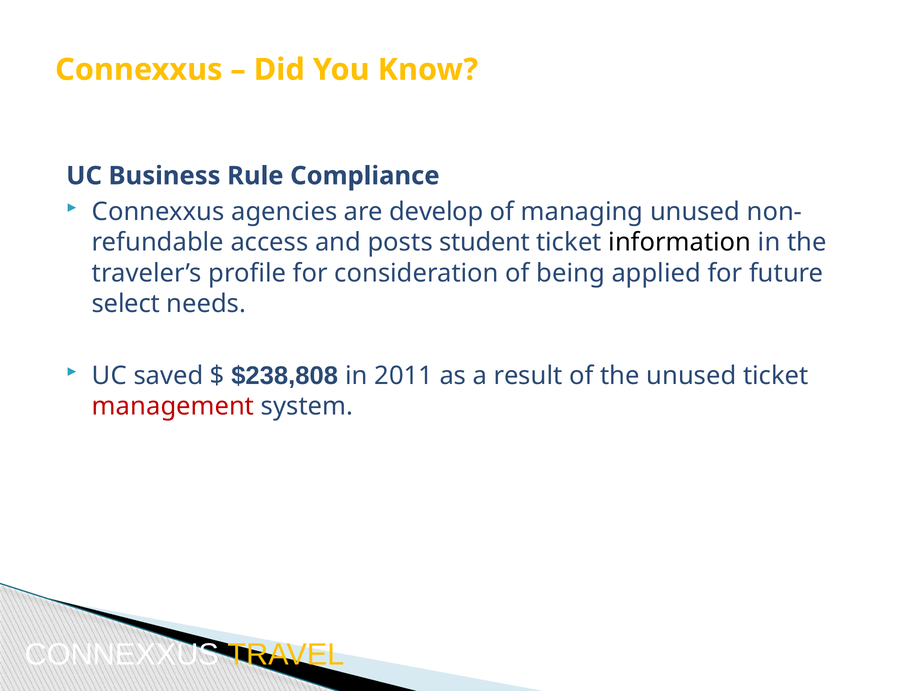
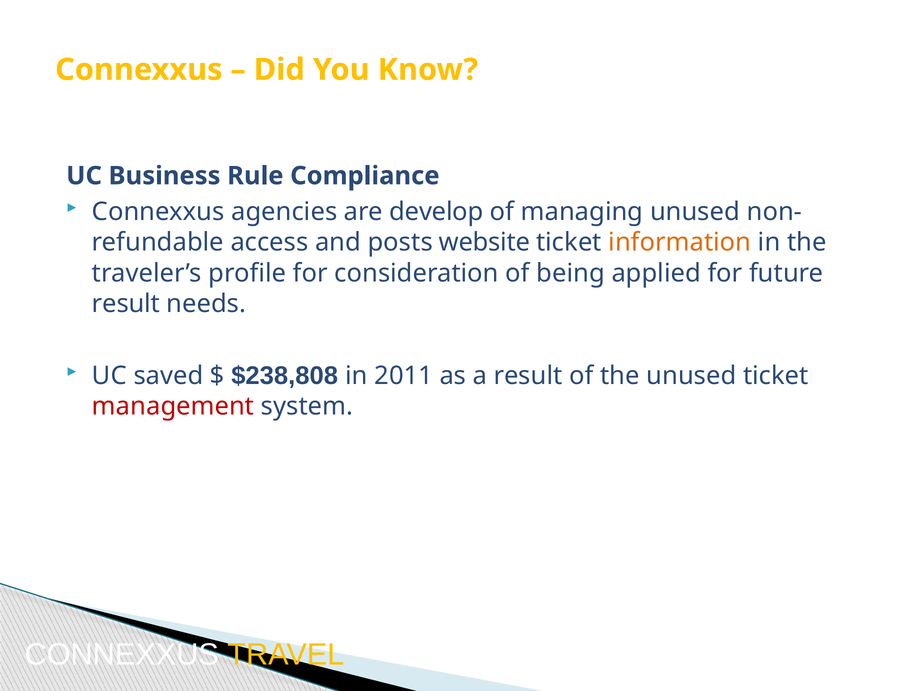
student: student -> website (485, 242)
information colour: black -> orange (680, 242)
select: select -> result (126, 304)
